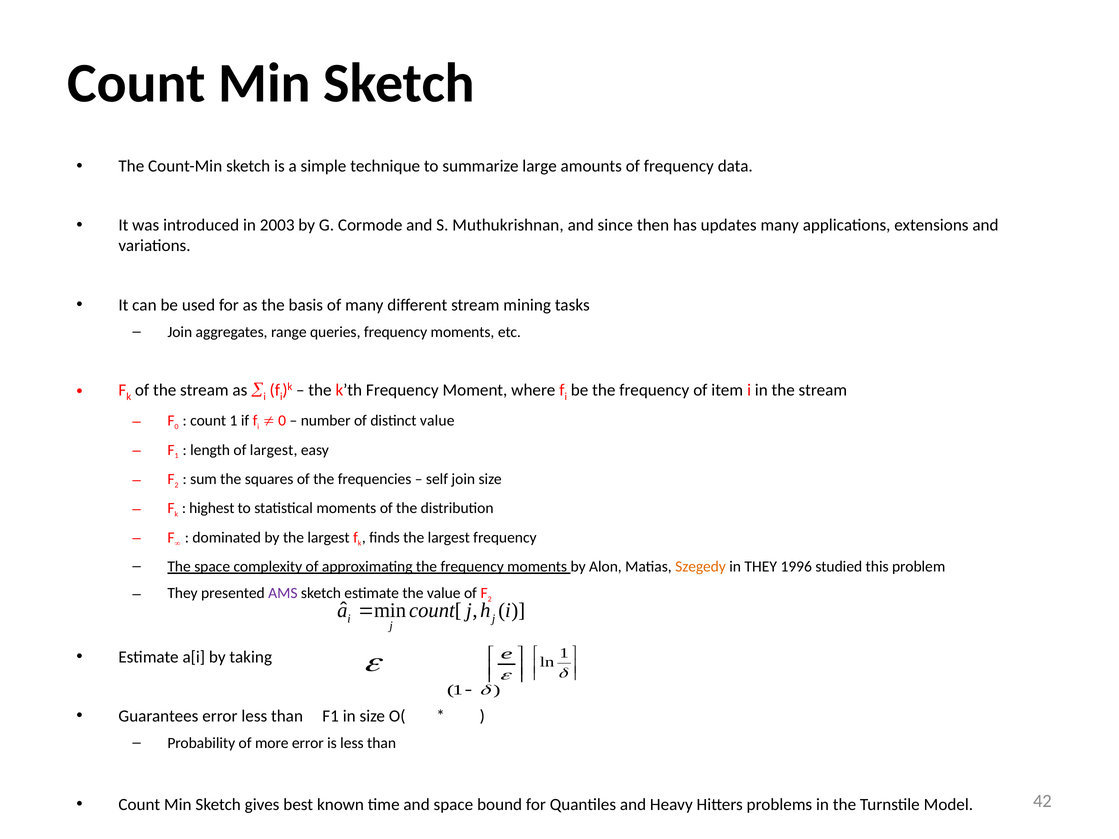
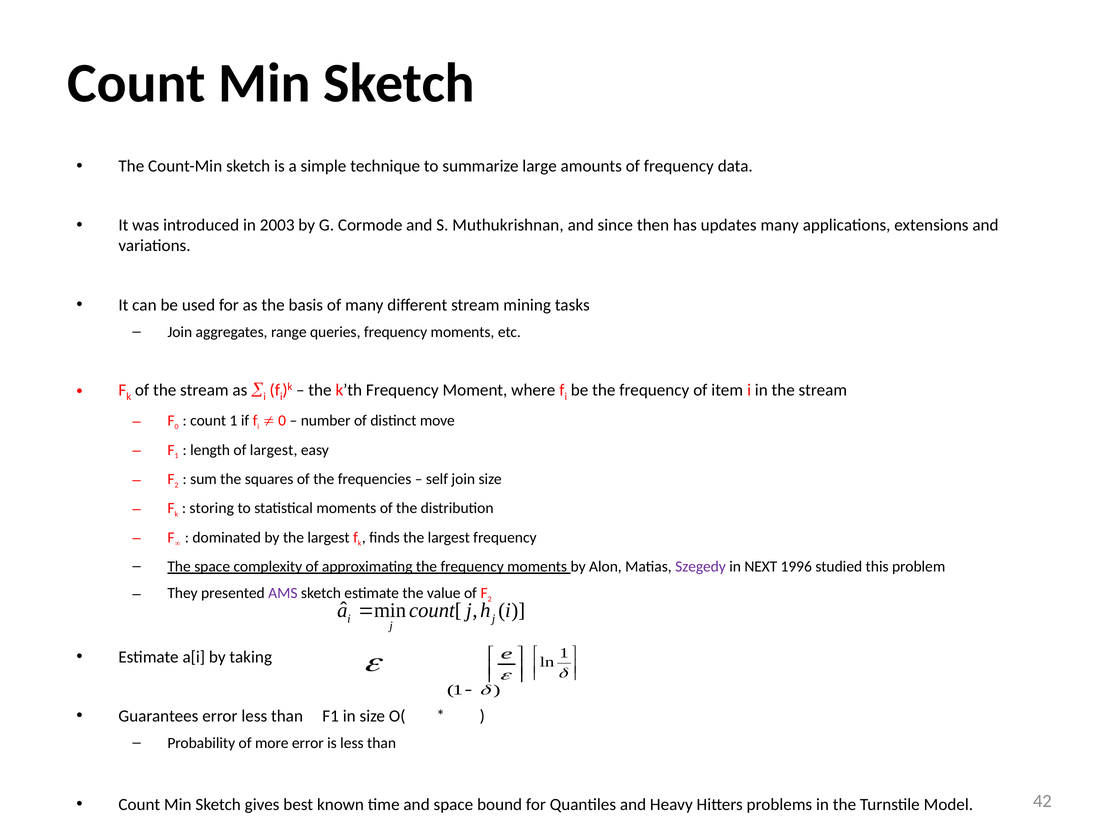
distinct value: value -> move (437, 421)
highest: highest -> storing (212, 508)
Szegedy colour: orange -> purple (701, 567)
in THEY: THEY -> NEXT (761, 567)
